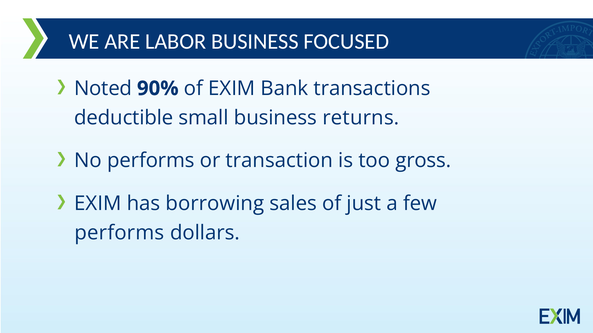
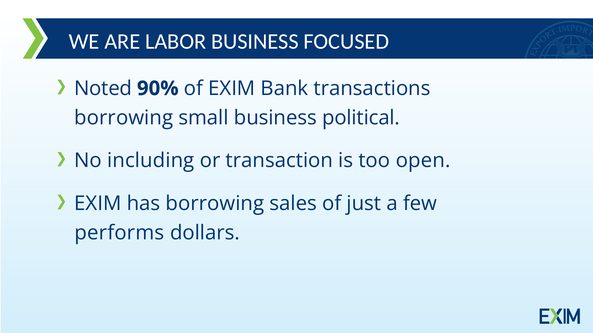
deductible: deductible -> borrowing (124, 118)
returns: returns -> political (361, 118)
No performs: performs -> including (151, 161)
gross: gross -> open (423, 161)
